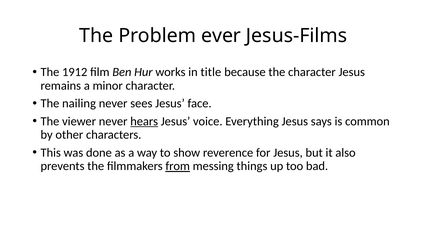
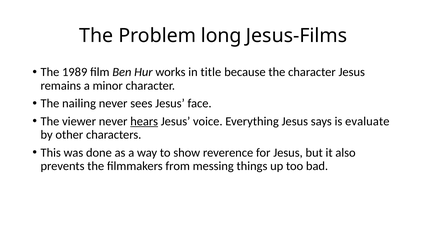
ever: ever -> long (221, 36)
1912: 1912 -> 1989 (75, 72)
common: common -> evaluate (367, 121)
from underline: present -> none (178, 166)
